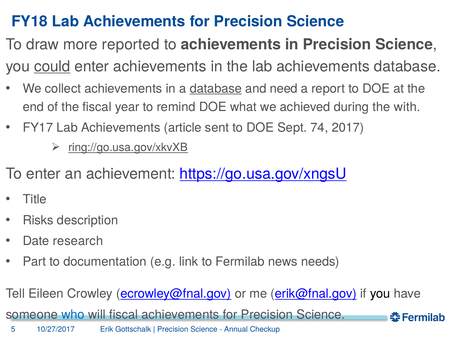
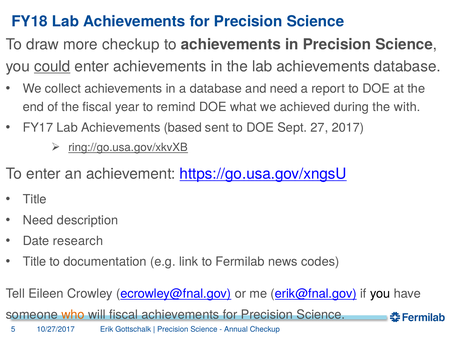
more reported: reported -> checkup (131, 45)
database underline: present -> none (216, 89)
article: article -> based (183, 128)
74: 74 -> 27 (319, 128)
Risks: Risks -> Need (38, 220)
Part: Part -> Title (34, 262)
needs: needs -> codes (320, 262)
who colour: blue -> orange (73, 315)
